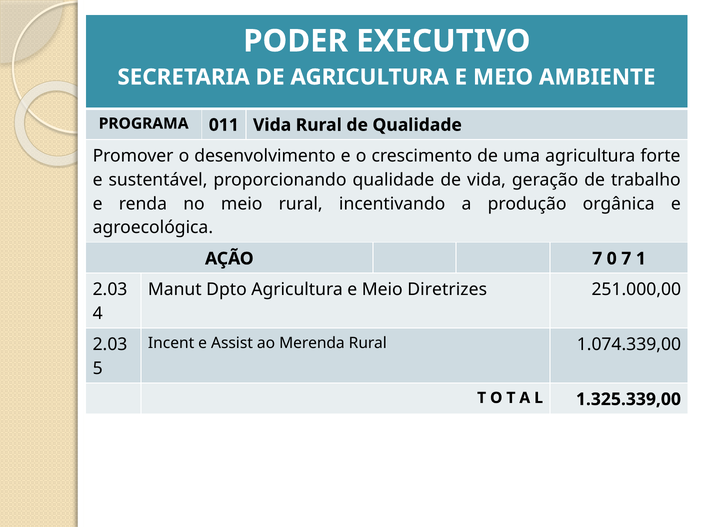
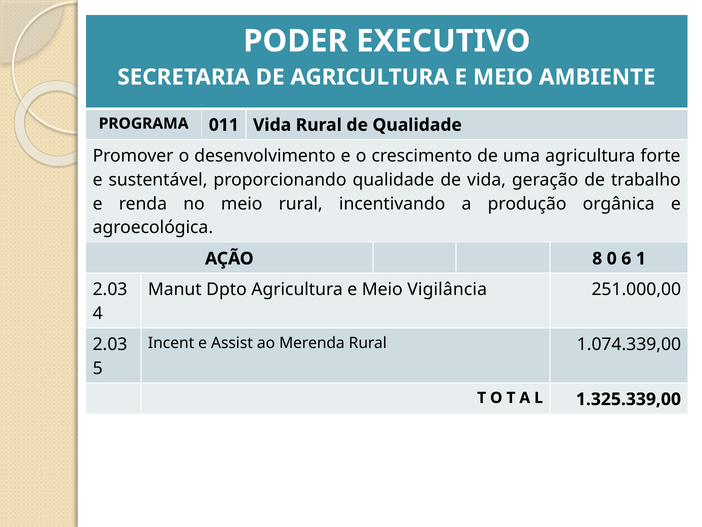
AÇÃO 7: 7 -> 8 (597, 258)
0 7: 7 -> 6 (626, 258)
Diretrizes: Diretrizes -> Vigilância (447, 289)
